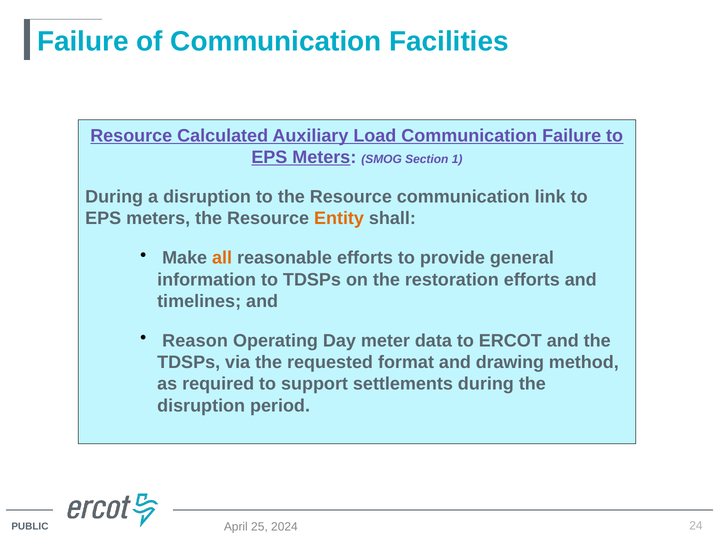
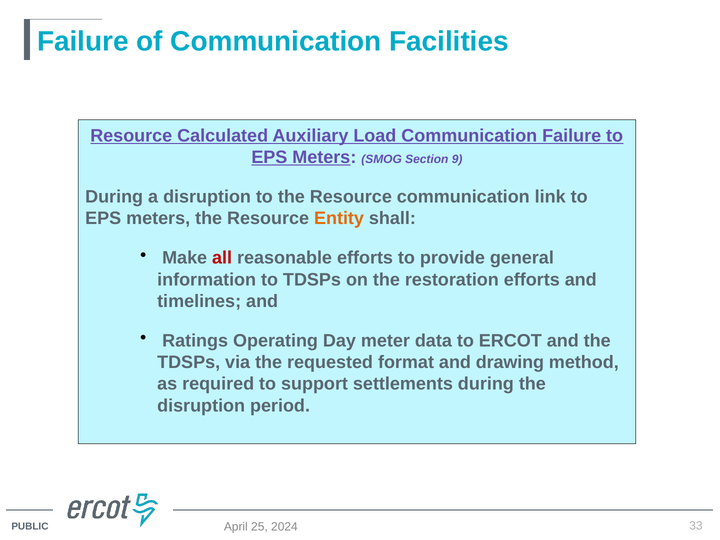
1: 1 -> 9 (457, 159)
all colour: orange -> red (222, 258)
Reason: Reason -> Ratings (195, 341)
24: 24 -> 33 (696, 526)
